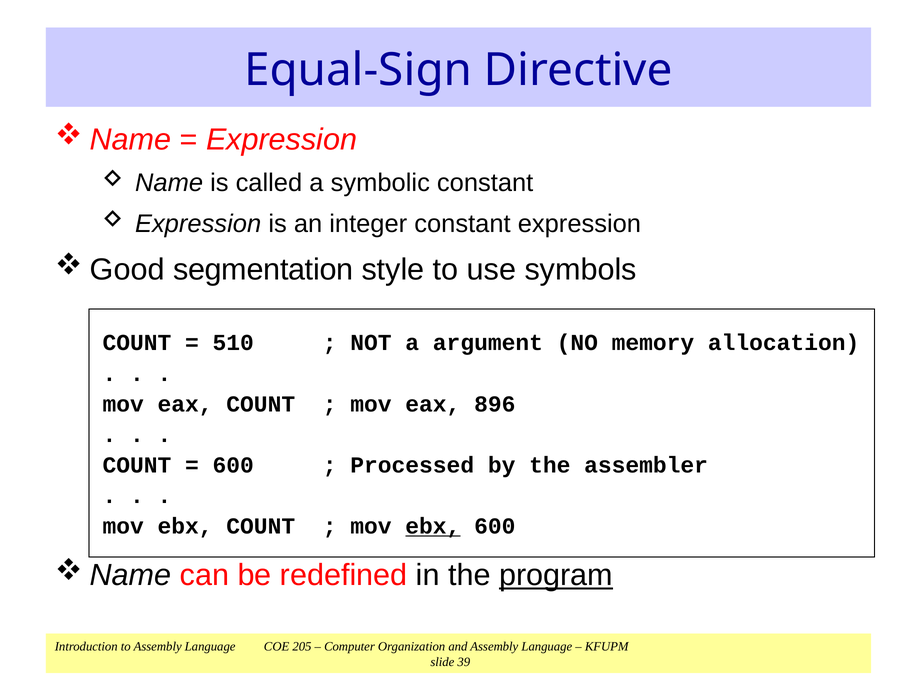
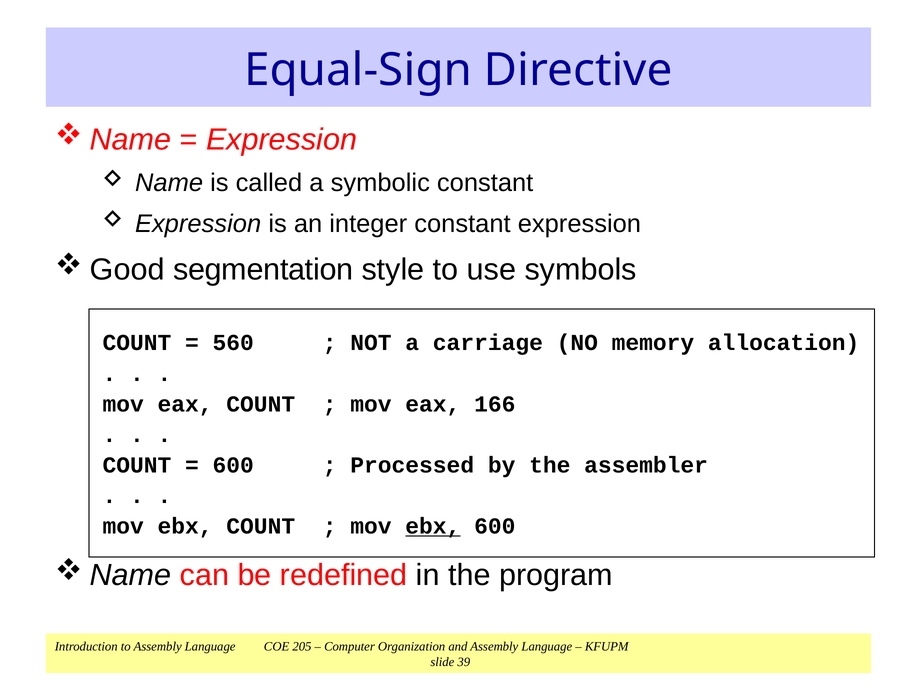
510: 510 -> 560 (233, 343)
argument: argument -> carriage (488, 343)
896: 896 -> 166 (495, 404)
program underline: present -> none (556, 576)
